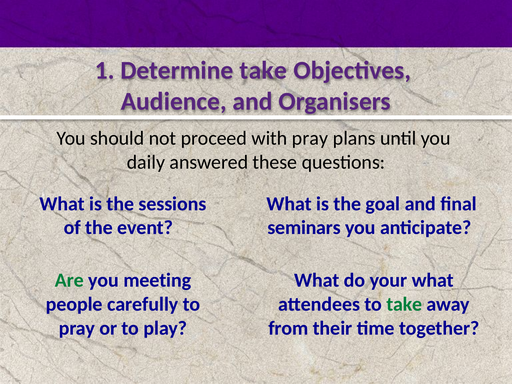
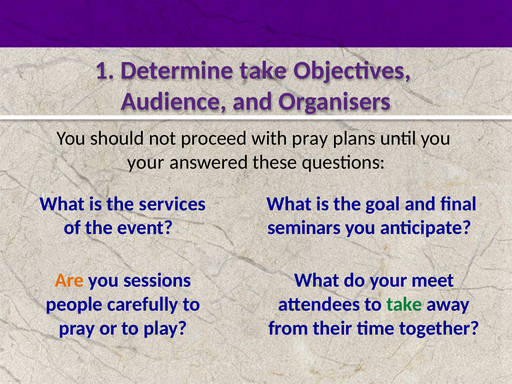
daily: daily -> your (146, 162)
sessions: sessions -> services (172, 204)
Are colour: green -> orange (69, 280)
meeting: meeting -> sessions (157, 280)
your what: what -> meet (433, 280)
